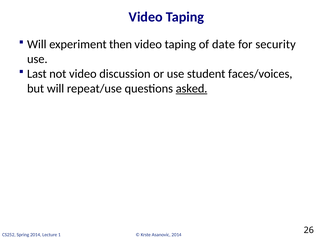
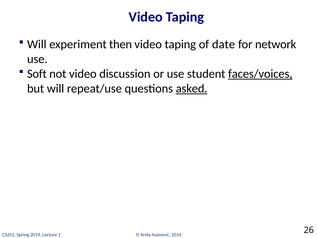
security: security -> network (276, 44)
Last: Last -> Soft (37, 74)
faces/voices underline: none -> present (260, 74)
